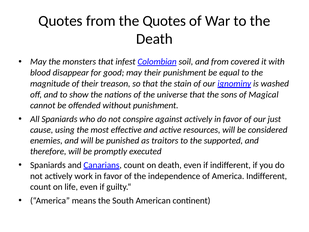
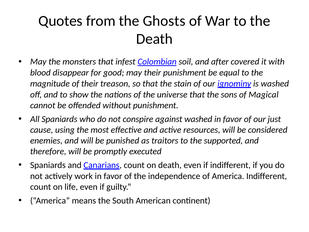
the Quotes: Quotes -> Ghosts (164, 21)
and from: from -> after (220, 62)
against actively: actively -> washed (198, 119)
